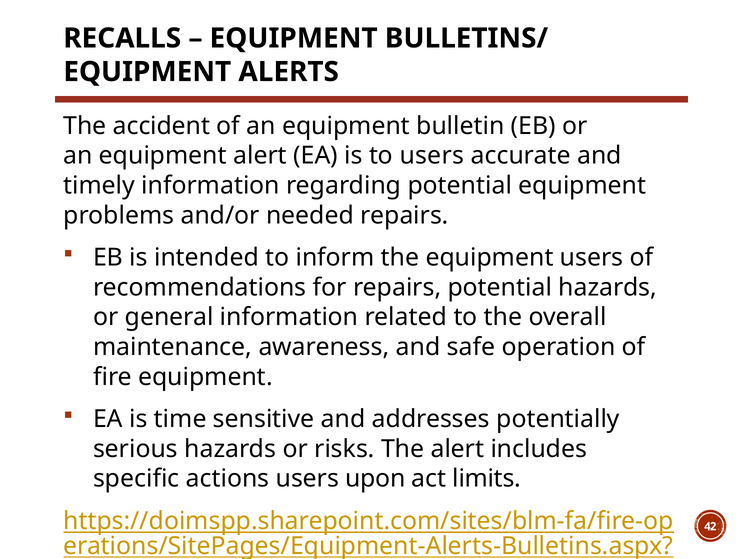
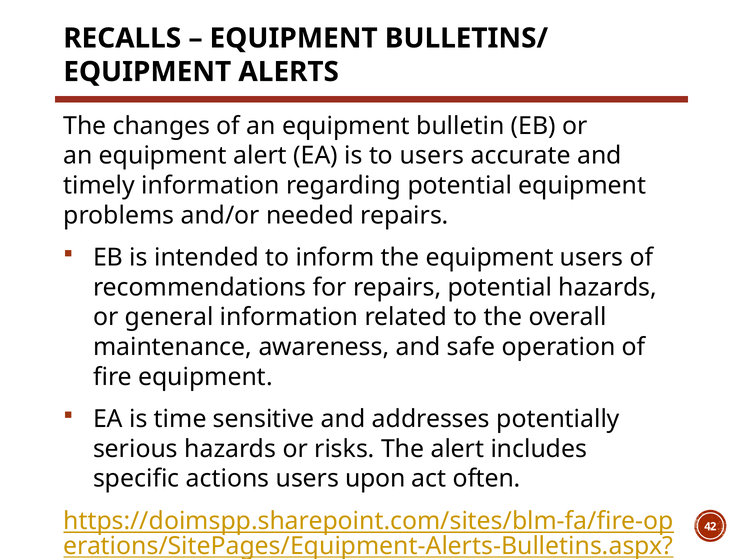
accident: accident -> changes (161, 126)
limits: limits -> often (487, 479)
